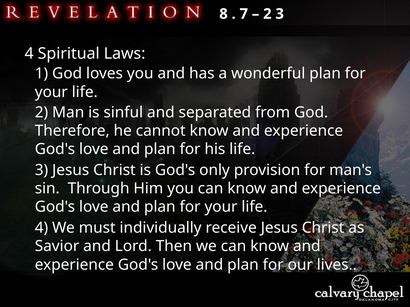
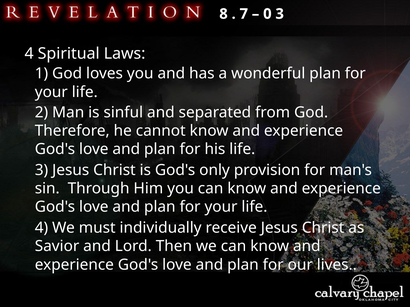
2: 2 -> 0 (267, 14)
